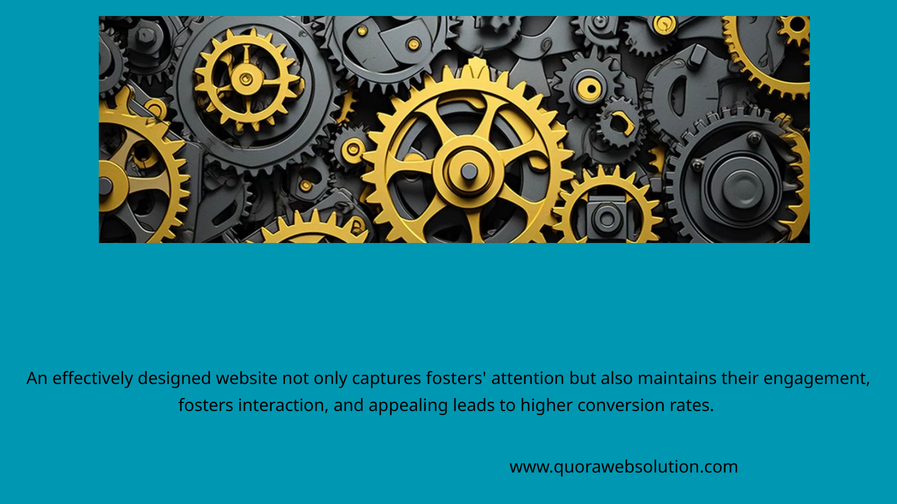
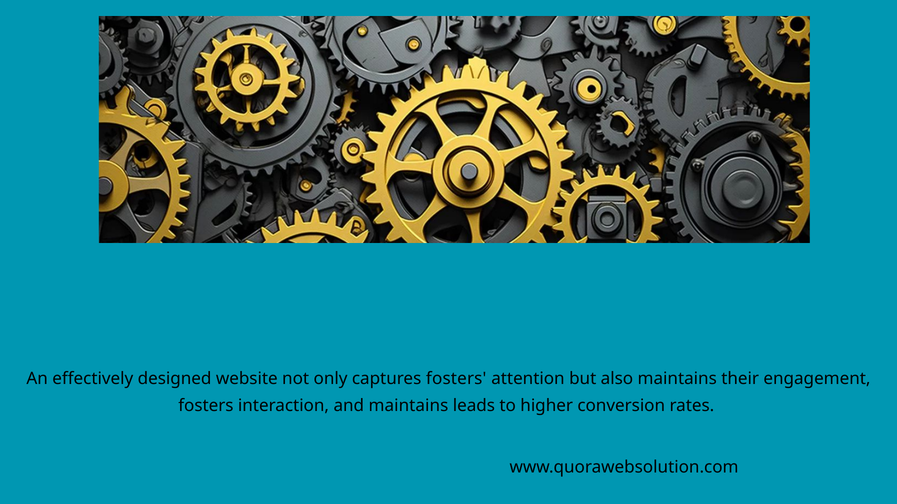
and appealing: appealing -> maintains (408, 406)
